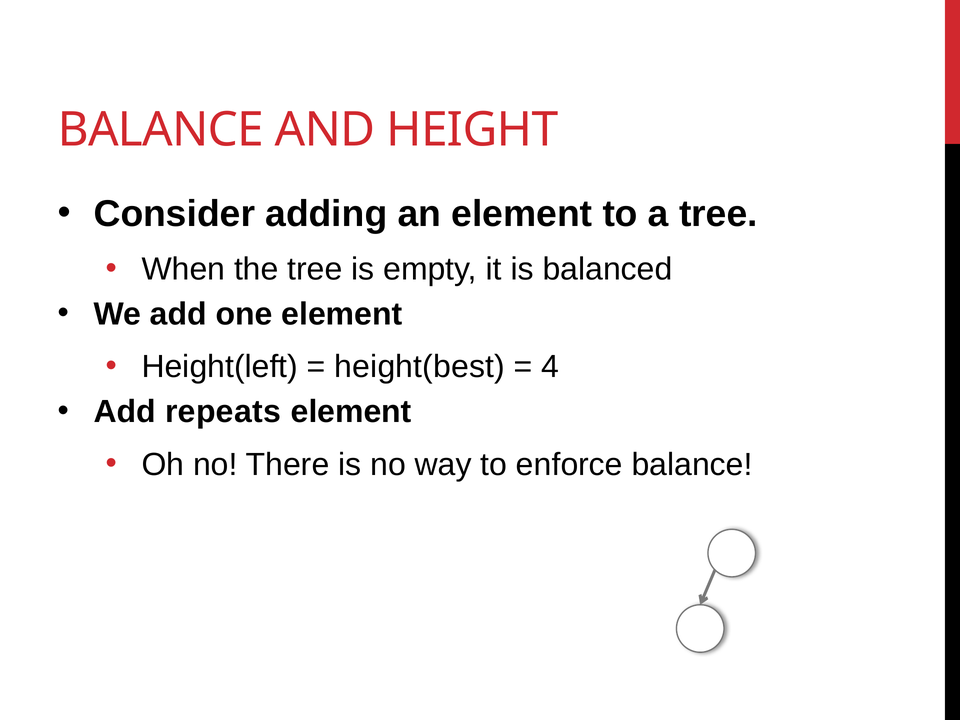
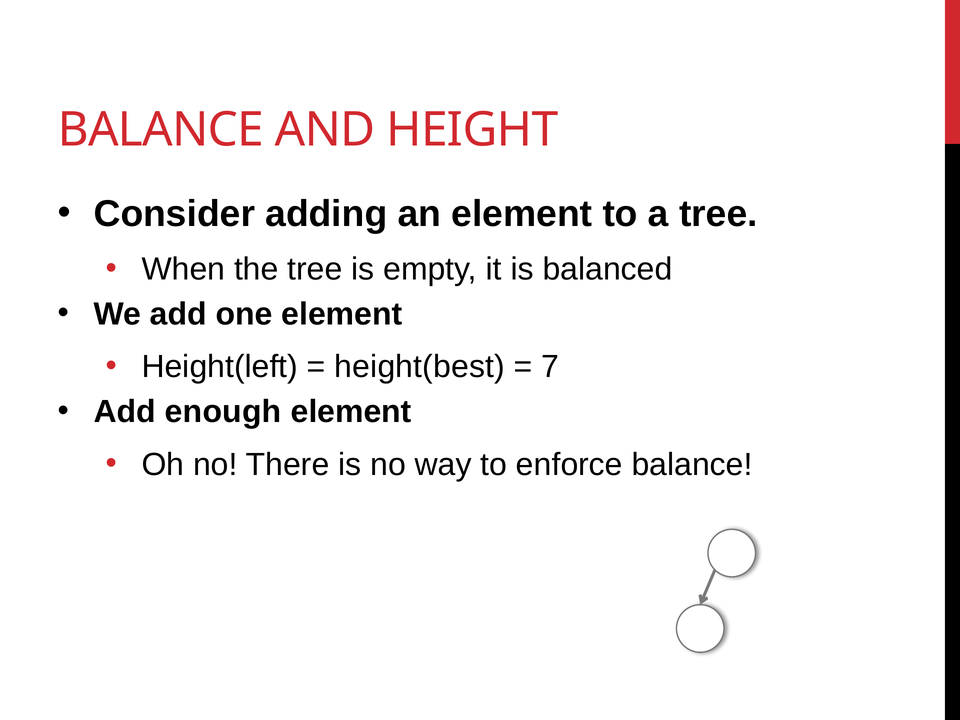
4: 4 -> 7 (550, 367)
repeats: repeats -> enough (223, 412)
